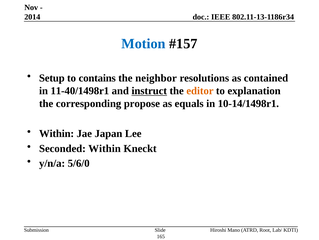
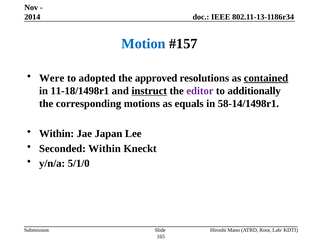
Setup: Setup -> Were (52, 78)
contains: contains -> adopted (97, 78)
neighbor: neighbor -> approved (156, 78)
contained underline: none -> present (266, 78)
11-40/1498r1: 11-40/1498r1 -> 11-18/1498r1 (80, 91)
editor colour: orange -> purple (200, 91)
explanation: explanation -> additionally (254, 91)
propose: propose -> motions (142, 103)
10-14/1498r1: 10-14/1498r1 -> 58-14/1498r1 (248, 103)
5/6/0: 5/6/0 -> 5/1/0 (79, 163)
